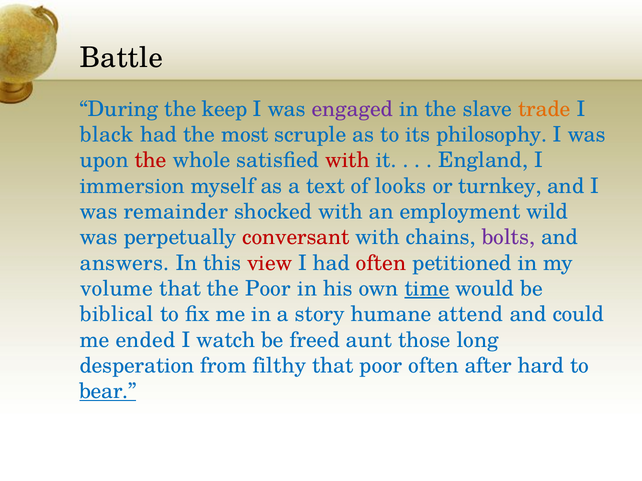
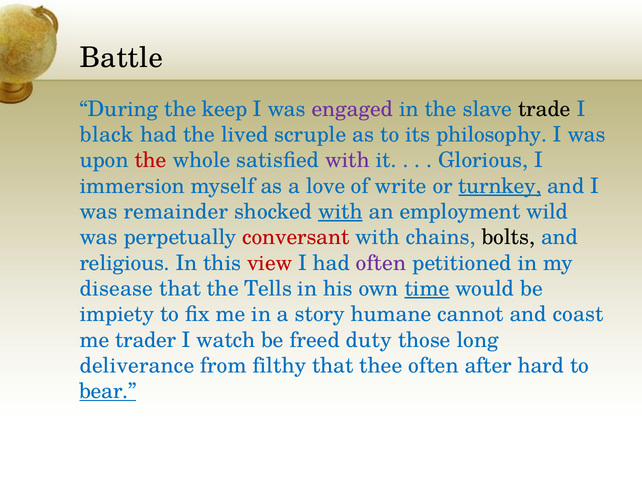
trade colour: orange -> black (544, 109)
most: most -> lived (245, 135)
with colour: red -> purple (347, 161)
England: England -> Glorious (483, 161)
text: text -> love (326, 186)
looks: looks -> write (401, 186)
turnkey underline: none -> present (500, 186)
with underline: none -> present (340, 212)
bolts colour: purple -> black (508, 238)
answers: answers -> religious (125, 263)
often colour: red -> purple (381, 263)
volume: volume -> disease (116, 289)
the Poor: Poor -> Tells (268, 289)
biblical: biblical -> impiety (117, 315)
attend: attend -> cannot (471, 315)
could: could -> coast (578, 315)
ended: ended -> trader (146, 340)
aunt: aunt -> duty (369, 340)
desperation: desperation -> deliverance (137, 366)
that poor: poor -> thee (381, 366)
